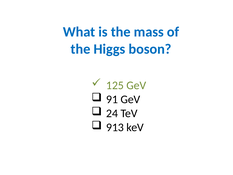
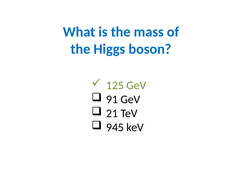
24: 24 -> 21 (112, 113)
913: 913 -> 945 (115, 127)
